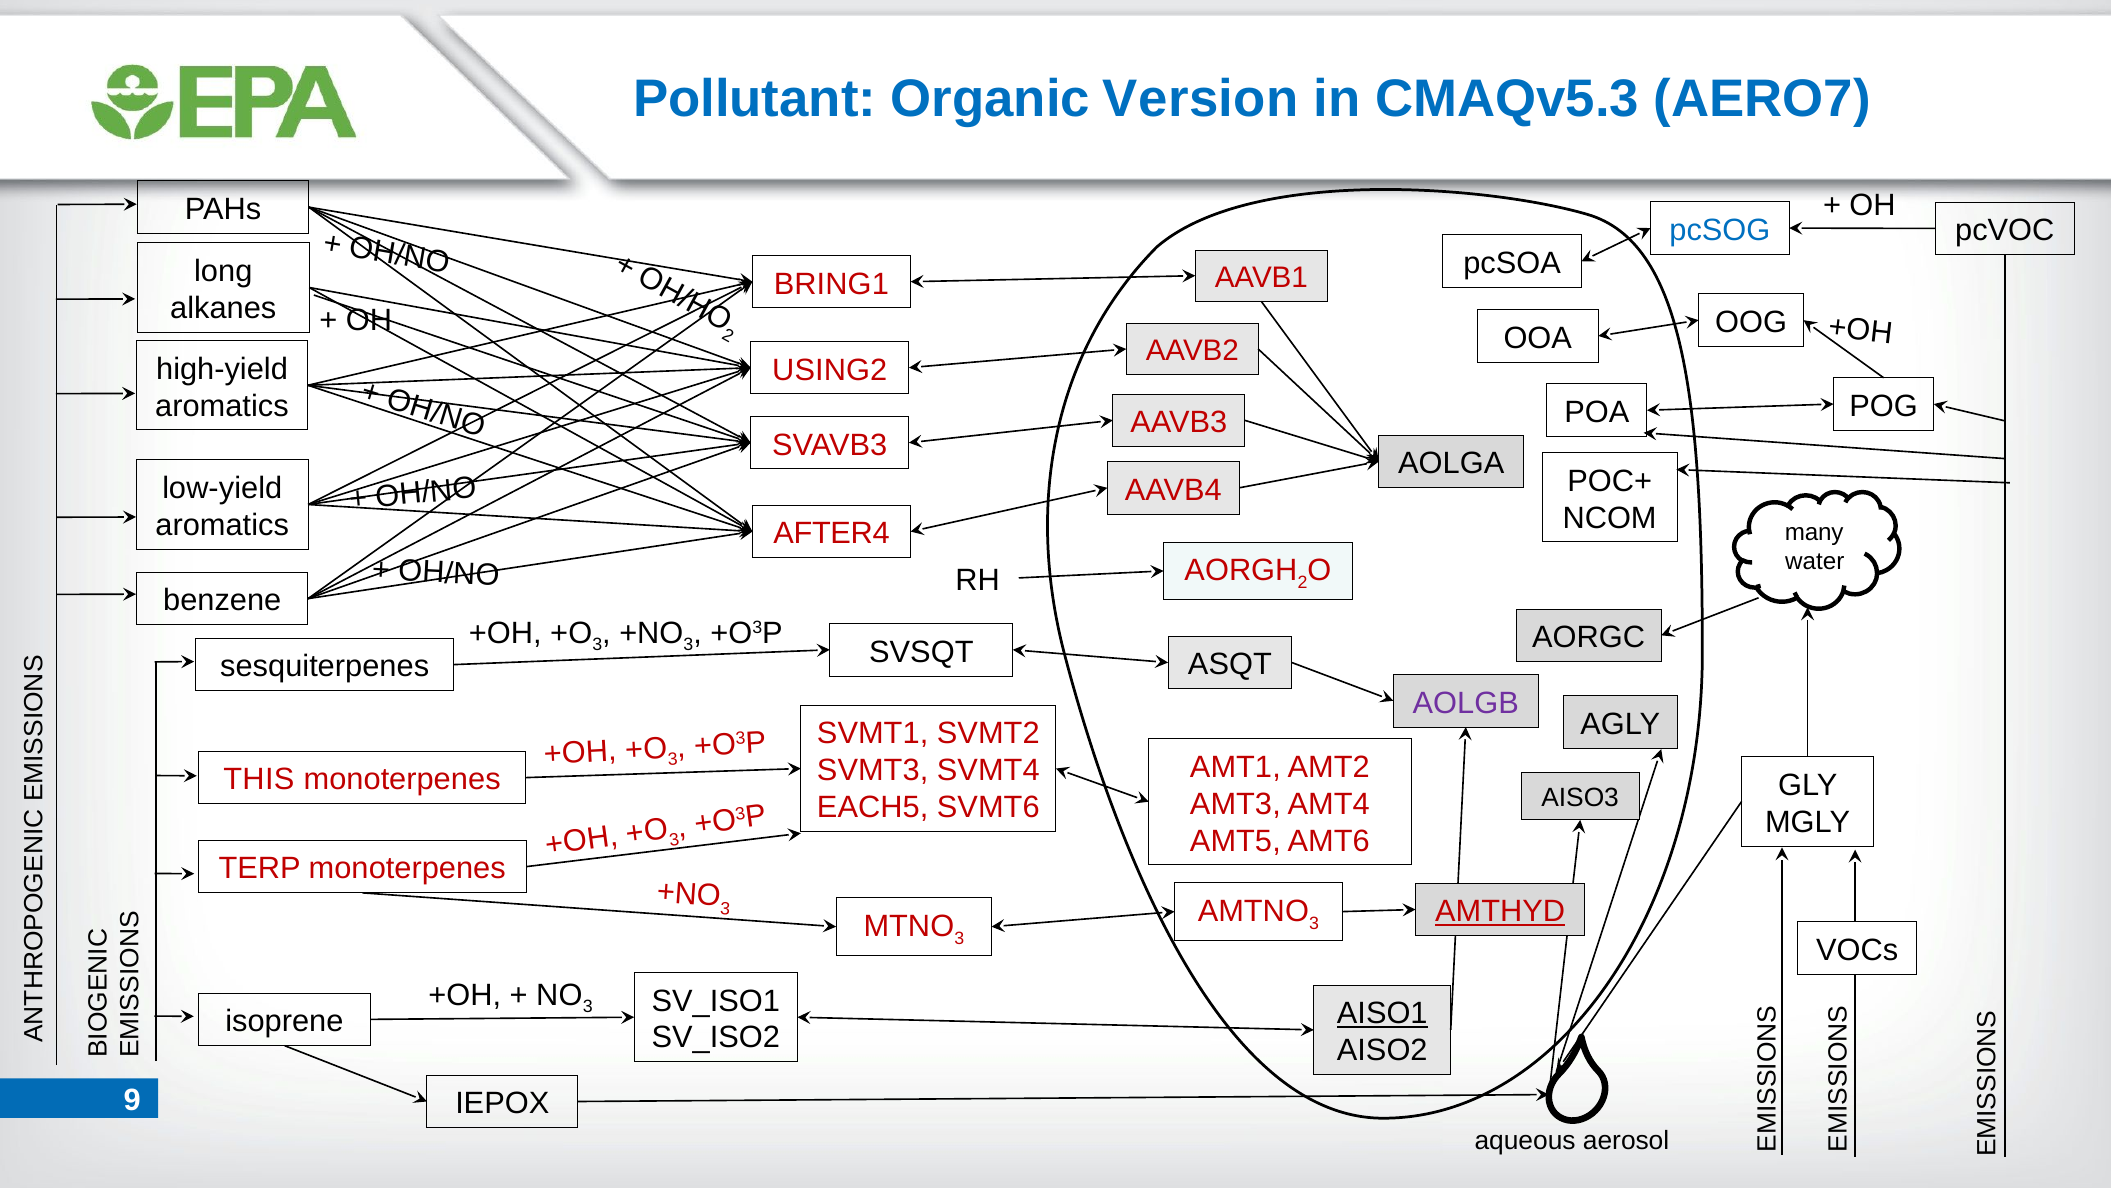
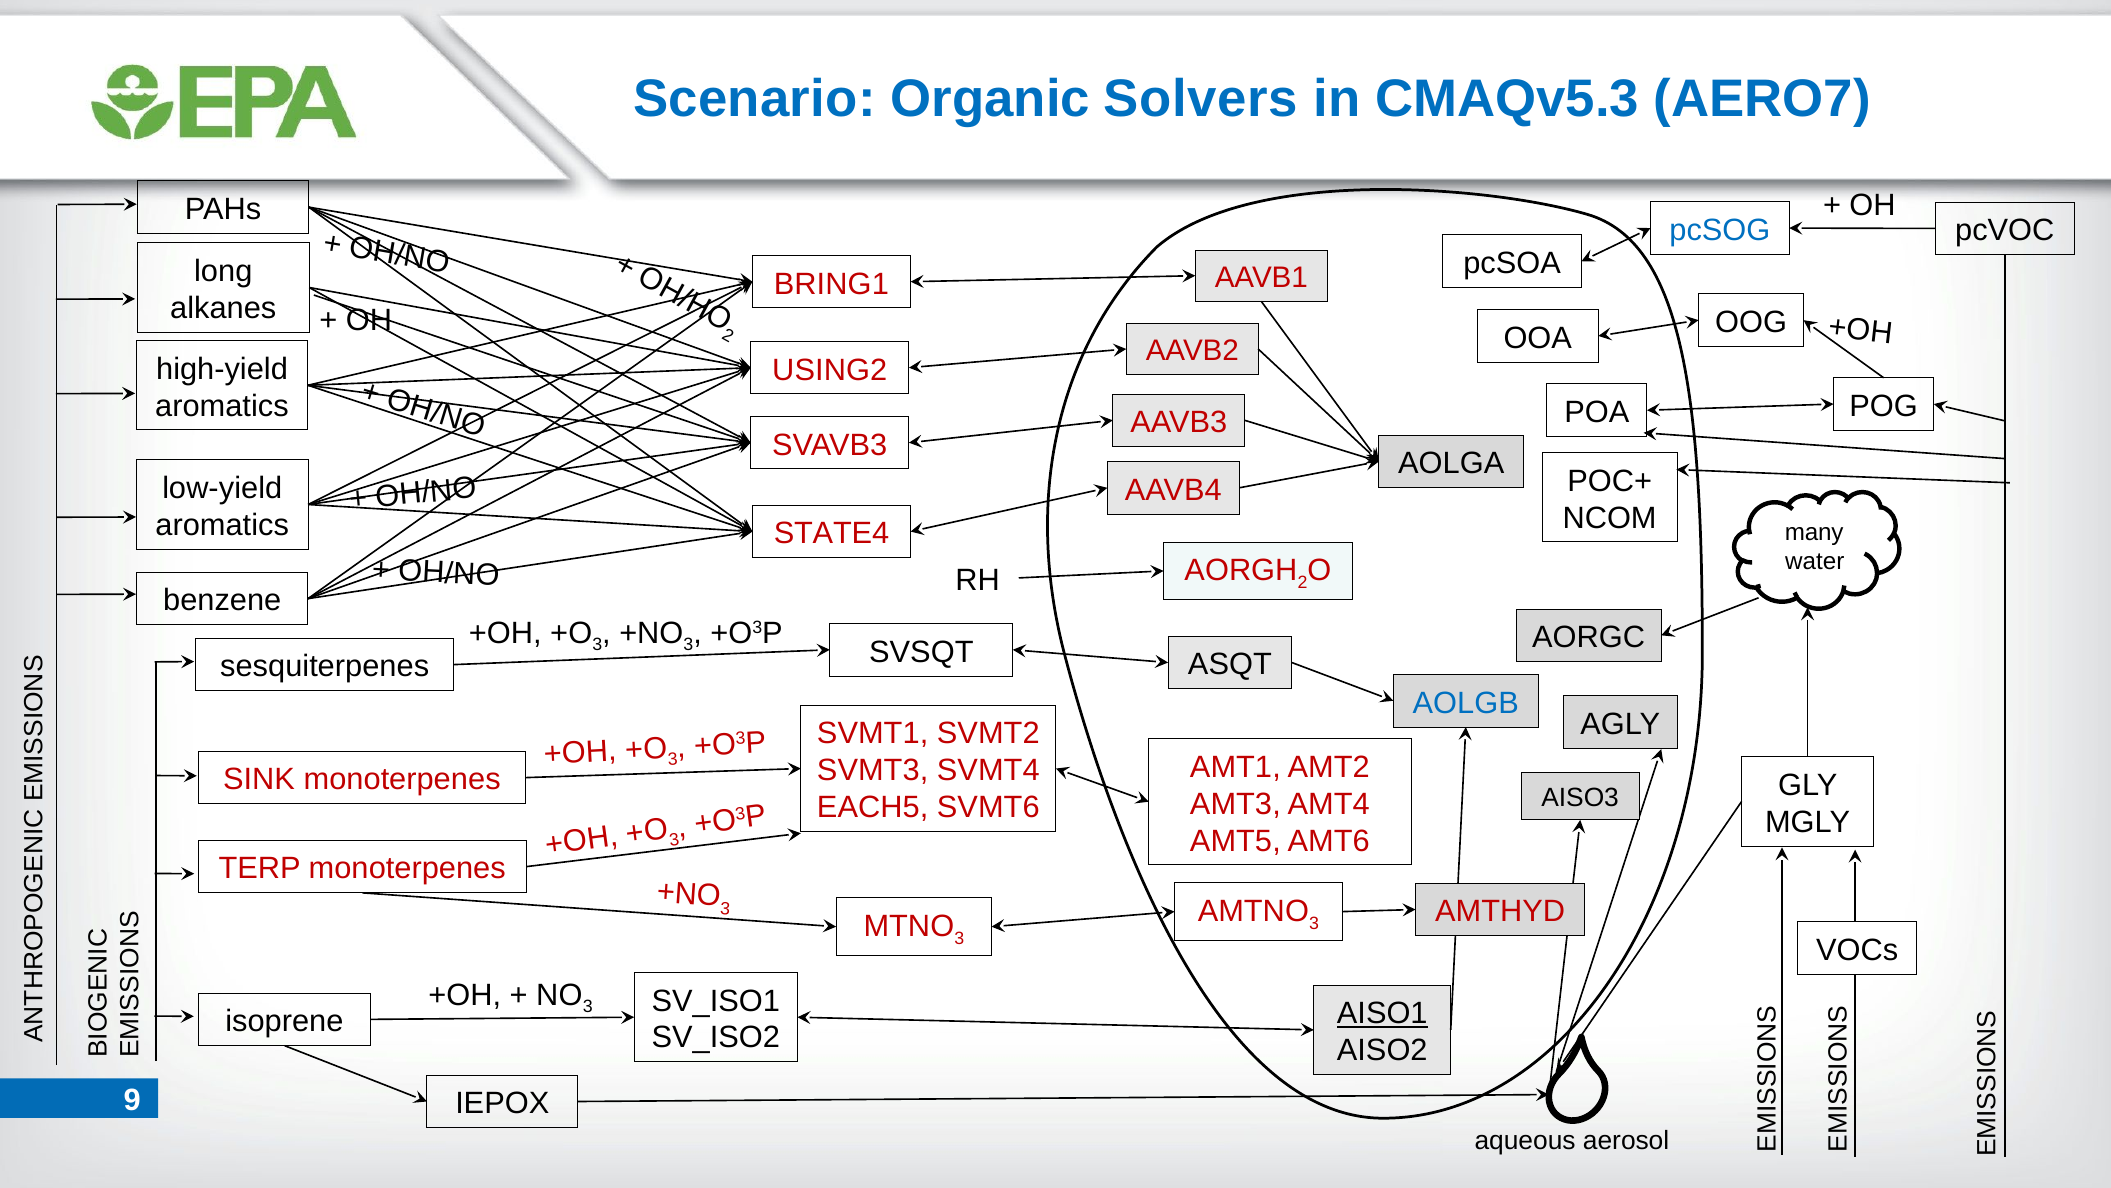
Pollutant: Pollutant -> Scenario (754, 99)
Version: Version -> Solvers (1201, 99)
AFTER4: AFTER4 -> STATE4 (831, 533)
AOLGB colour: purple -> blue (1466, 703)
THIS: THIS -> SINK (259, 779)
AMTHYD underline: present -> none (1500, 911)
